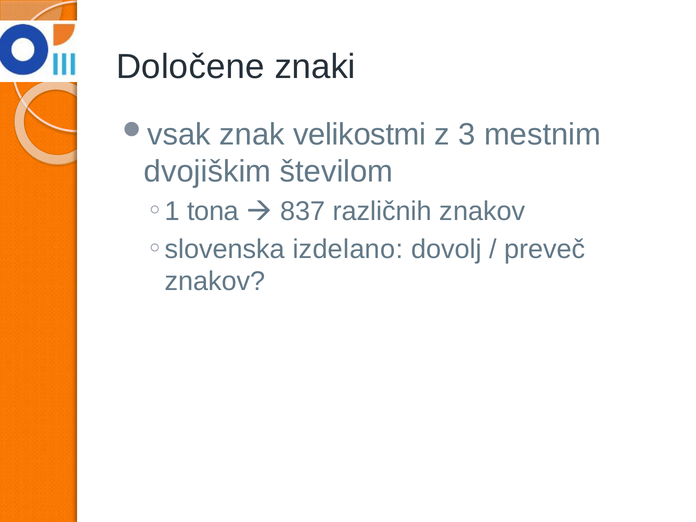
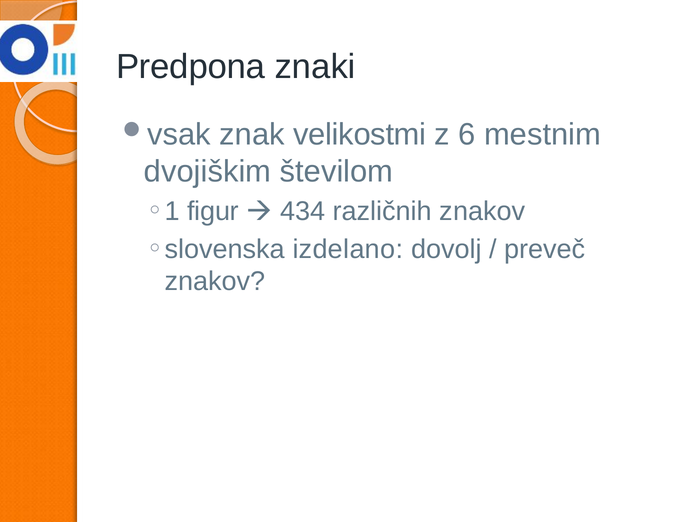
Določene: Določene -> Predpona (191, 67)
3: 3 -> 6 (467, 134)
tona: tona -> figur (213, 211)
837: 837 -> 434 (303, 211)
